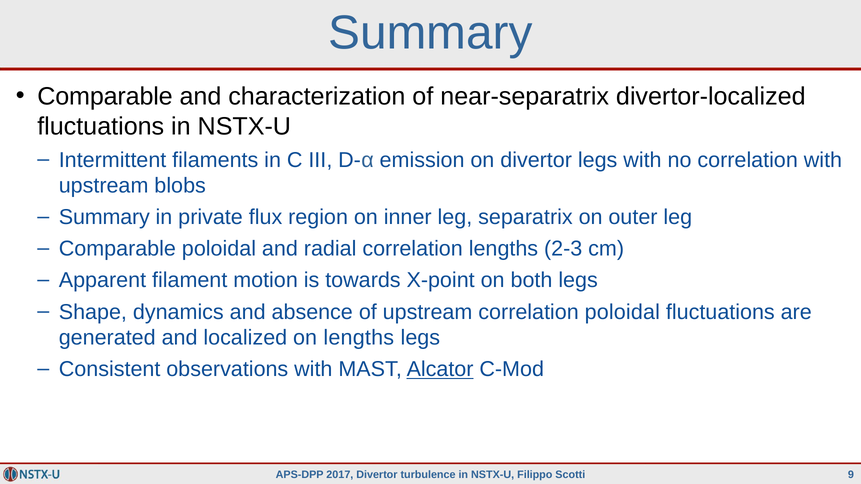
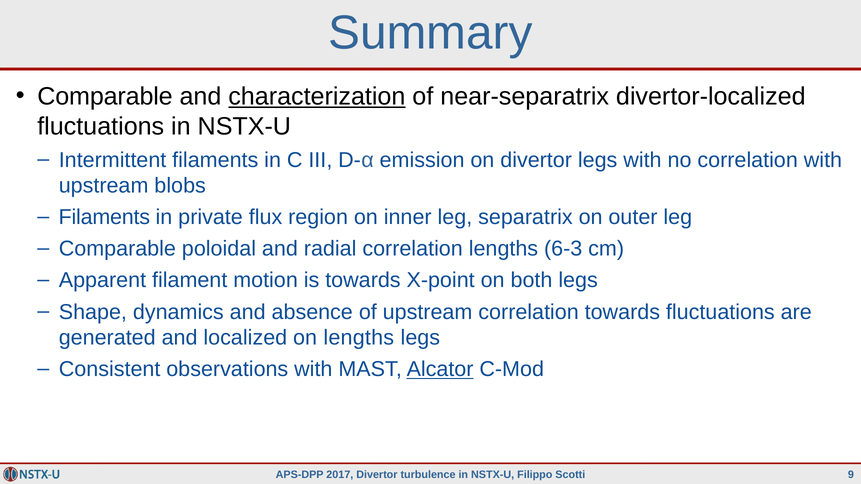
characterization underline: none -> present (317, 96)
Summary: Summary -> Filaments (104, 217)
2-3: 2-3 -> 6-3 (563, 249)
correlation poloidal: poloidal -> towards (622, 312)
